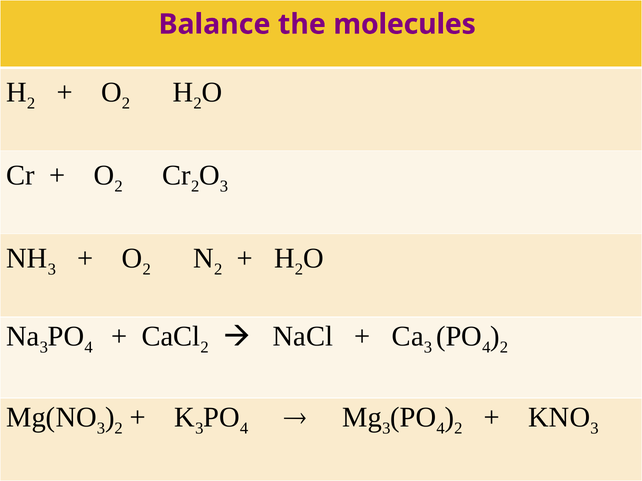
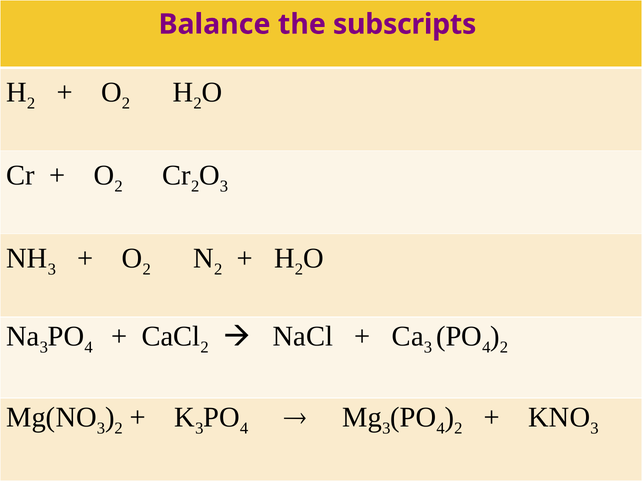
molecules: molecules -> subscripts (405, 24)
